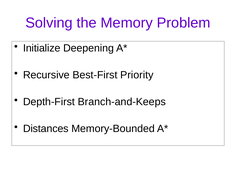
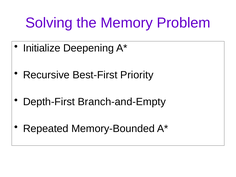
Branch-and-Keeps: Branch-and-Keeps -> Branch-and-Empty (122, 102)
Distances: Distances -> Repeated (46, 129)
